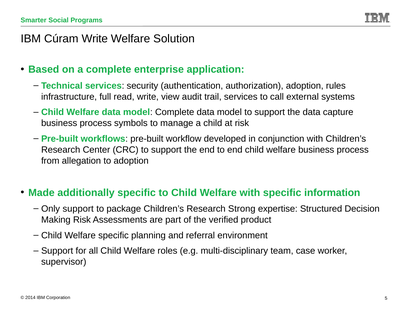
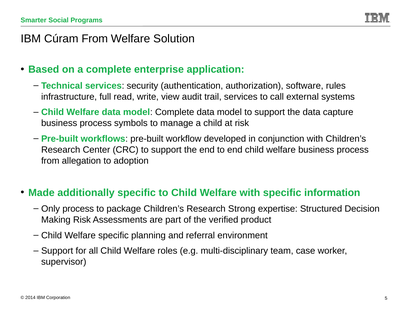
Cúram Write: Write -> From (95, 39)
authorization adoption: adoption -> software (305, 86)
Only support: support -> process (78, 209)
